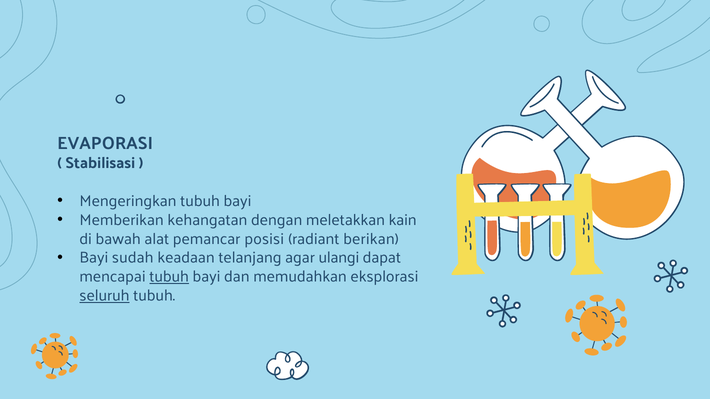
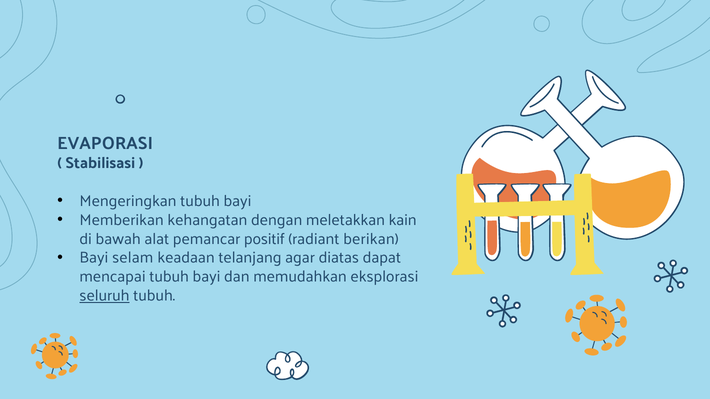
posisi: posisi -> positif (264, 239)
sudah: sudah -> selam (133, 258)
ulangi: ulangi -> diatas (339, 258)
tubuh underline: present -> none (169, 277)
